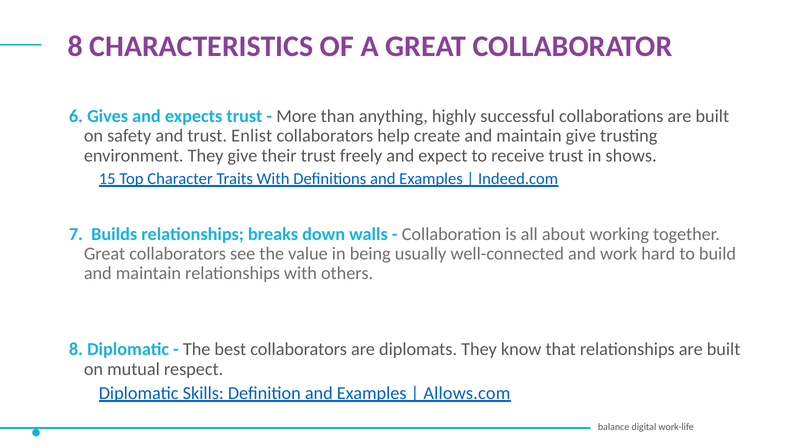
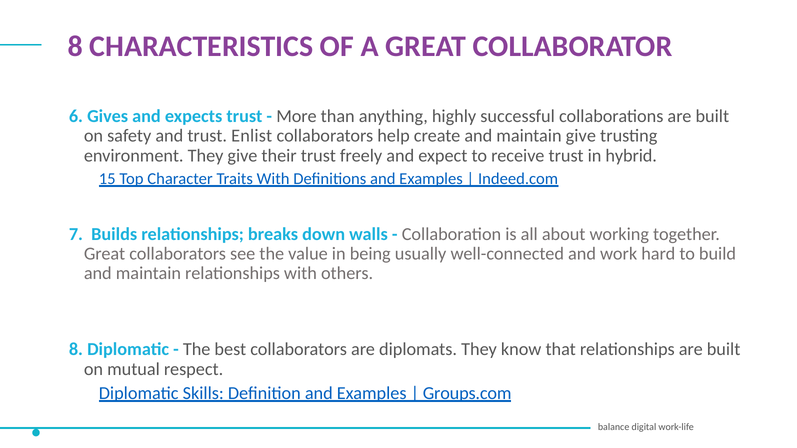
shows: shows -> hybrid (631, 156)
Allows.com: Allows.com -> Groups.com (467, 393)
